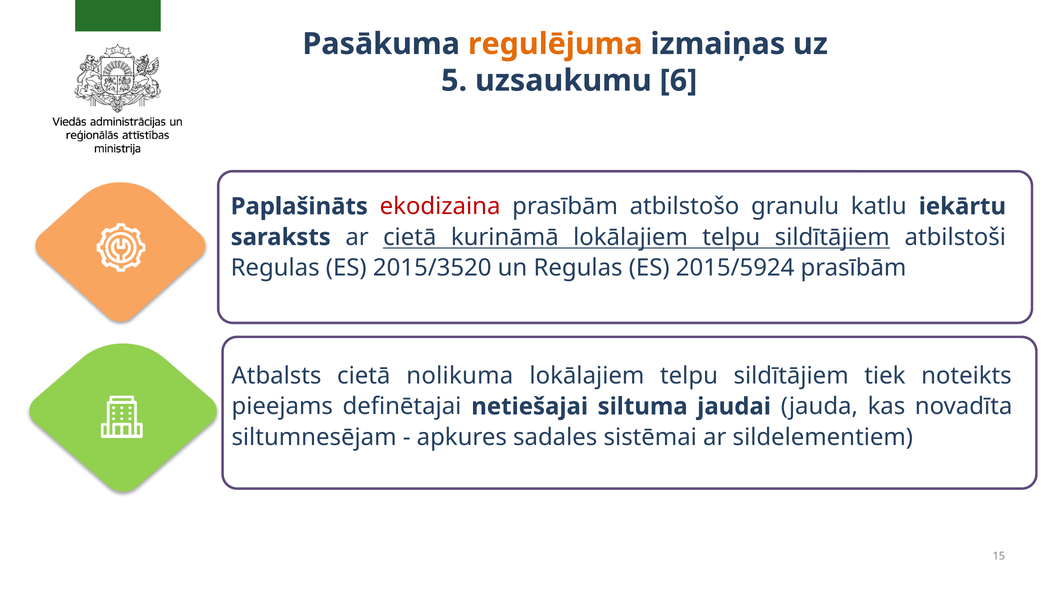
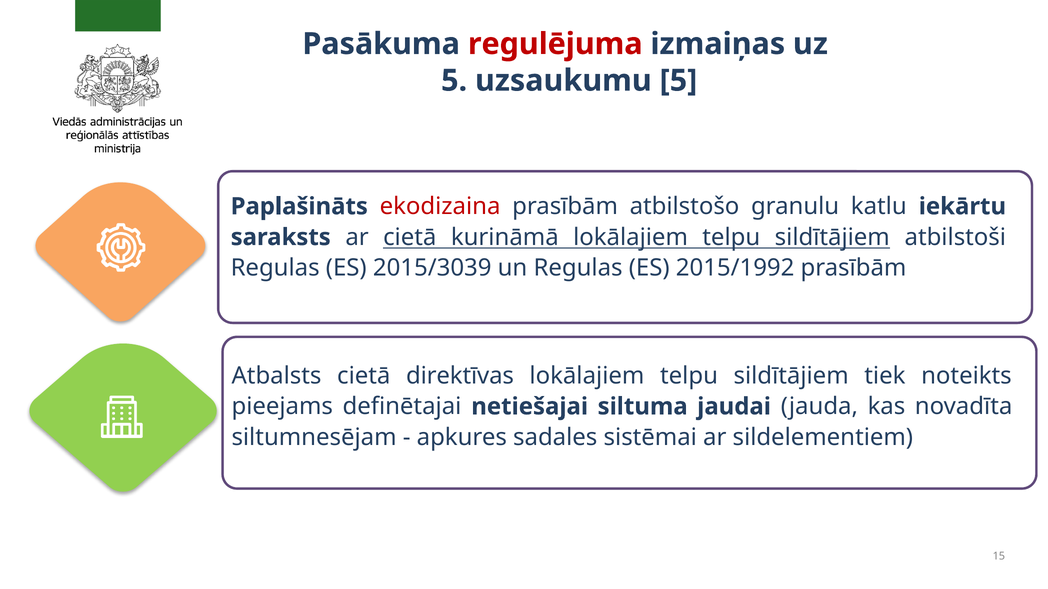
regulējuma colour: orange -> red (555, 44)
uzsaukumu 6: 6 -> 5 (678, 81)
2015/3520: 2015/3520 -> 2015/3039 (432, 268)
2015/5924: 2015/5924 -> 2015/1992 (735, 268)
nolikuma: nolikuma -> direktīvas (460, 376)
